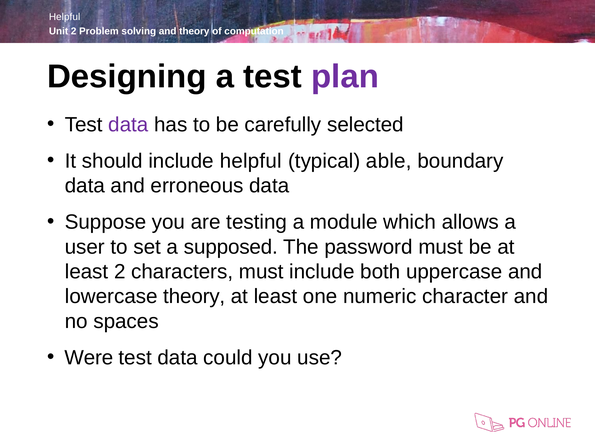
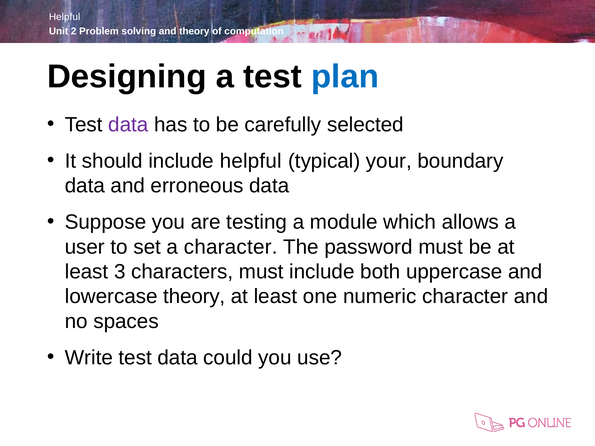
plan colour: purple -> blue (345, 77)
able: able -> your (389, 161)
a supposed: supposed -> character (231, 247)
least 2: 2 -> 3 (120, 272)
Were: Were -> Write (89, 358)
